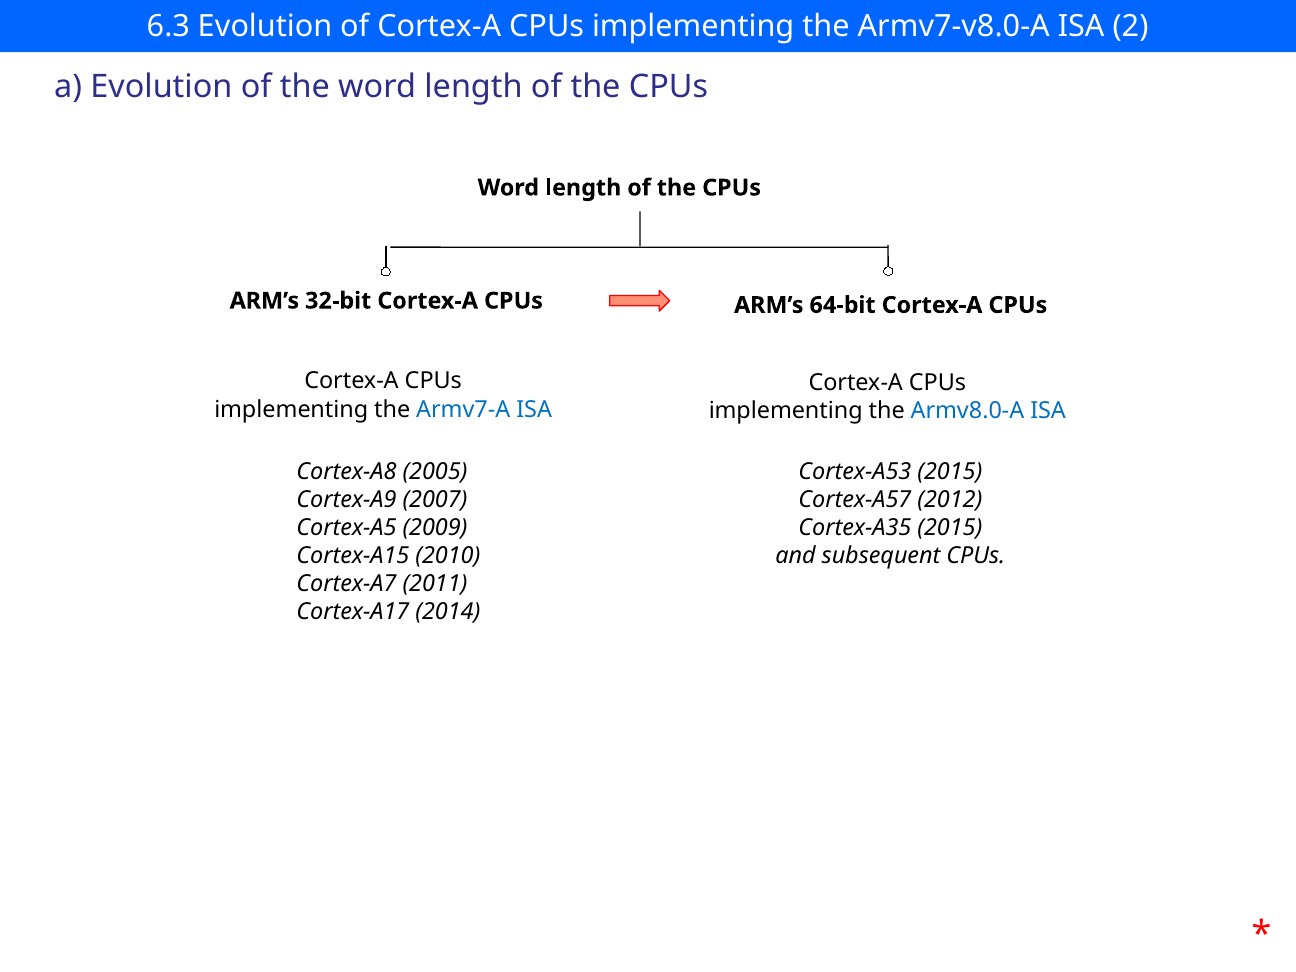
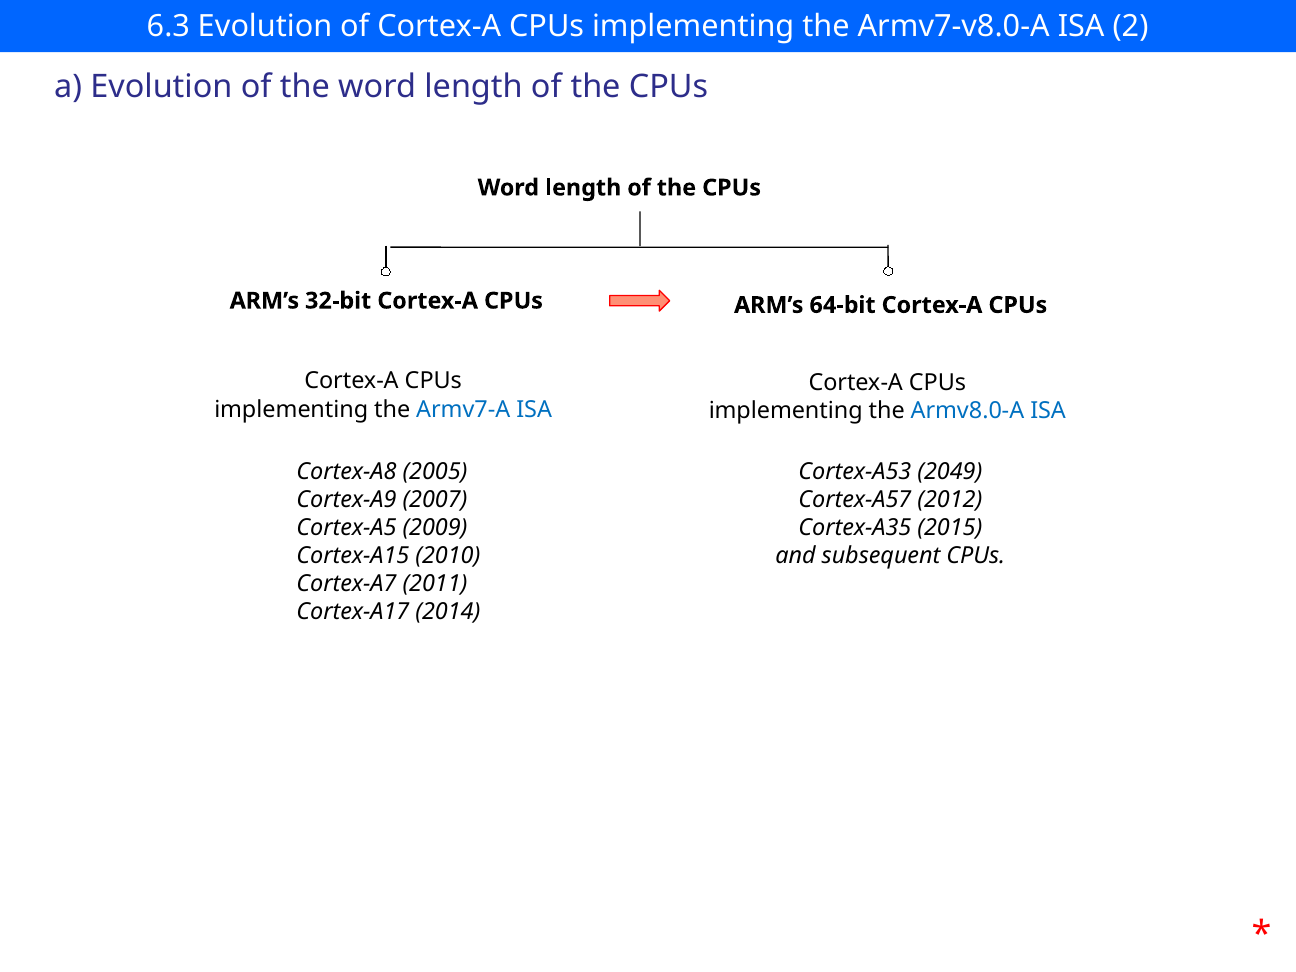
Cortex-A53 2015: 2015 -> 2049 (950, 472)
